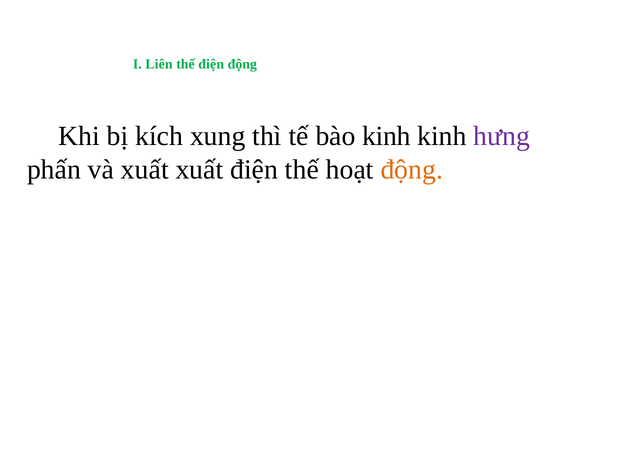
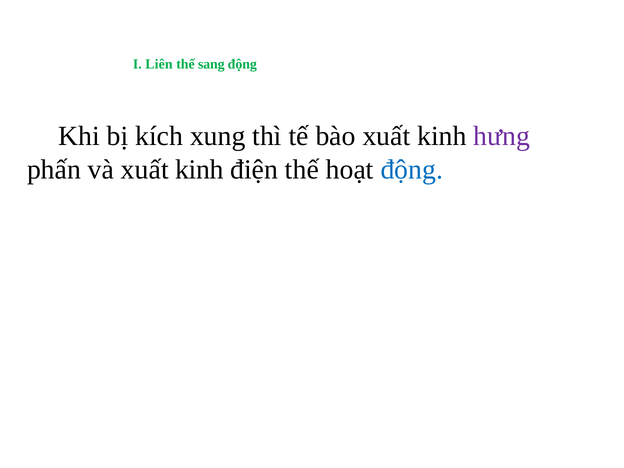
thế điện: điện -> sang (211, 64)
bào kinh: kinh -> xuất (386, 136)
và xuất xuất: xuất -> kinh (200, 169)
động colour: orange -> blue (412, 169)
